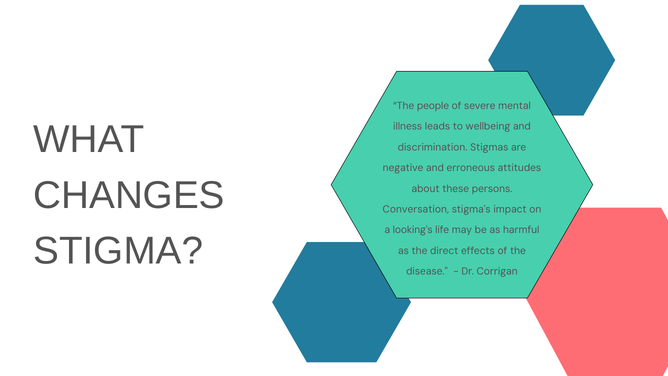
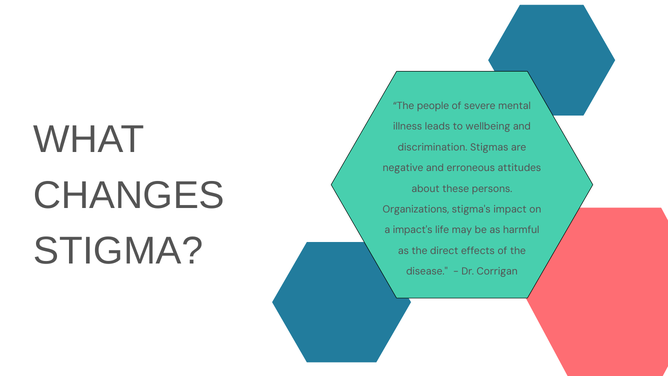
Conversation: Conversation -> Organizations (416, 209)
looking's: looking's -> impact's (413, 230)
